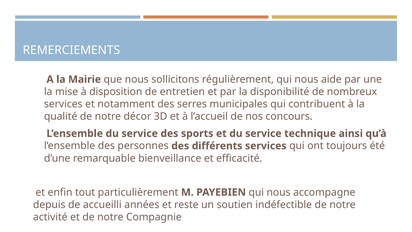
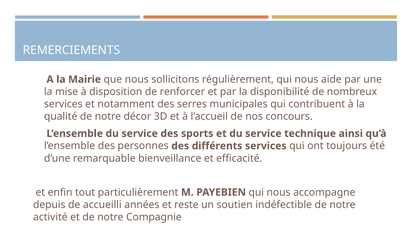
entretien: entretien -> renforcer (182, 92)
